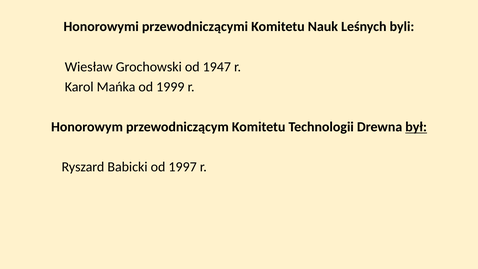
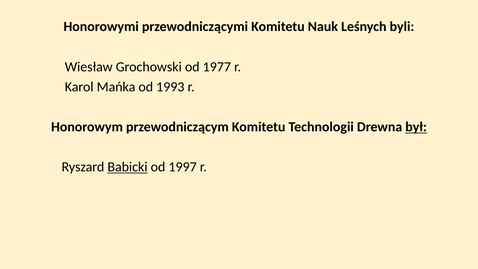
1947: 1947 -> 1977 (217, 67)
1999: 1999 -> 1993 (170, 87)
Babicki underline: none -> present (128, 167)
